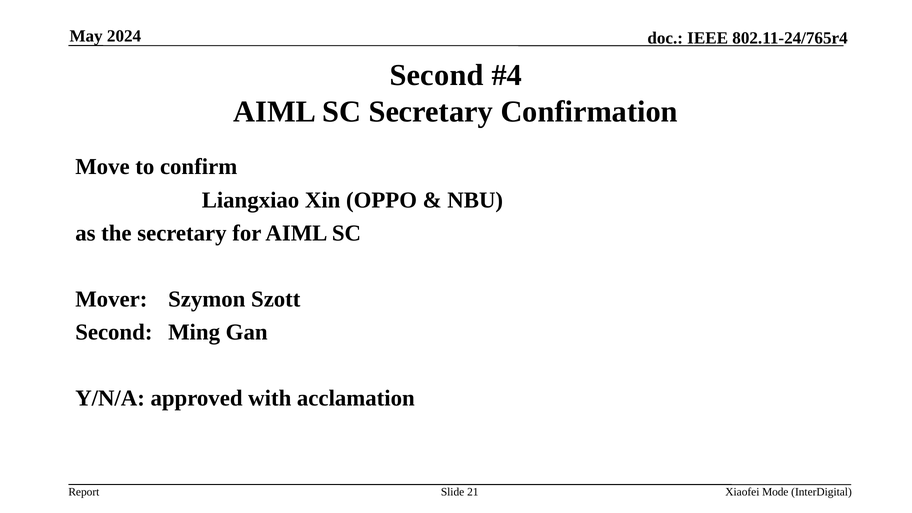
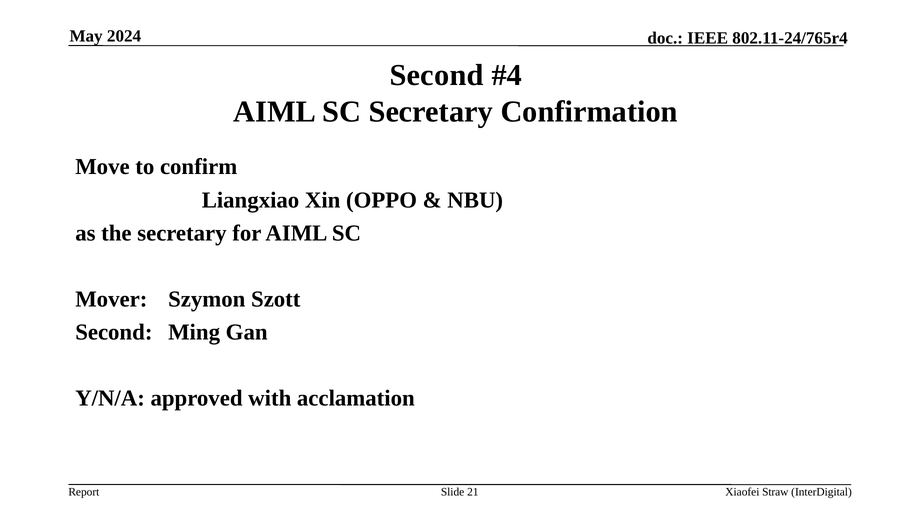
Mode: Mode -> Straw (775, 492)
